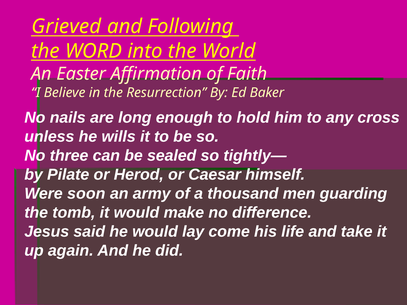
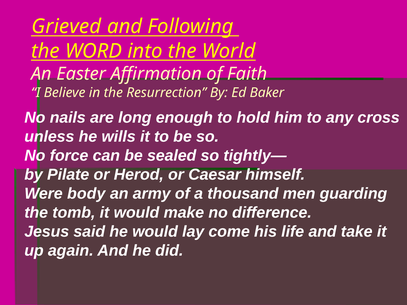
three: three -> force (69, 156)
soon: soon -> body (86, 194)
